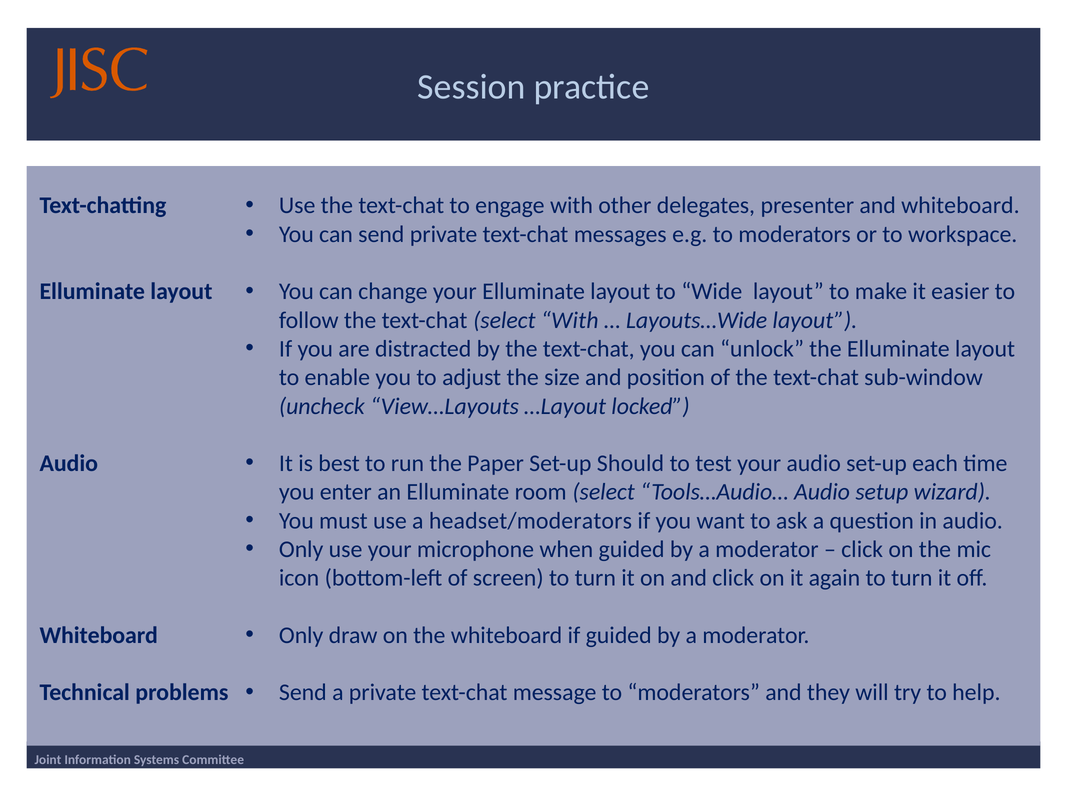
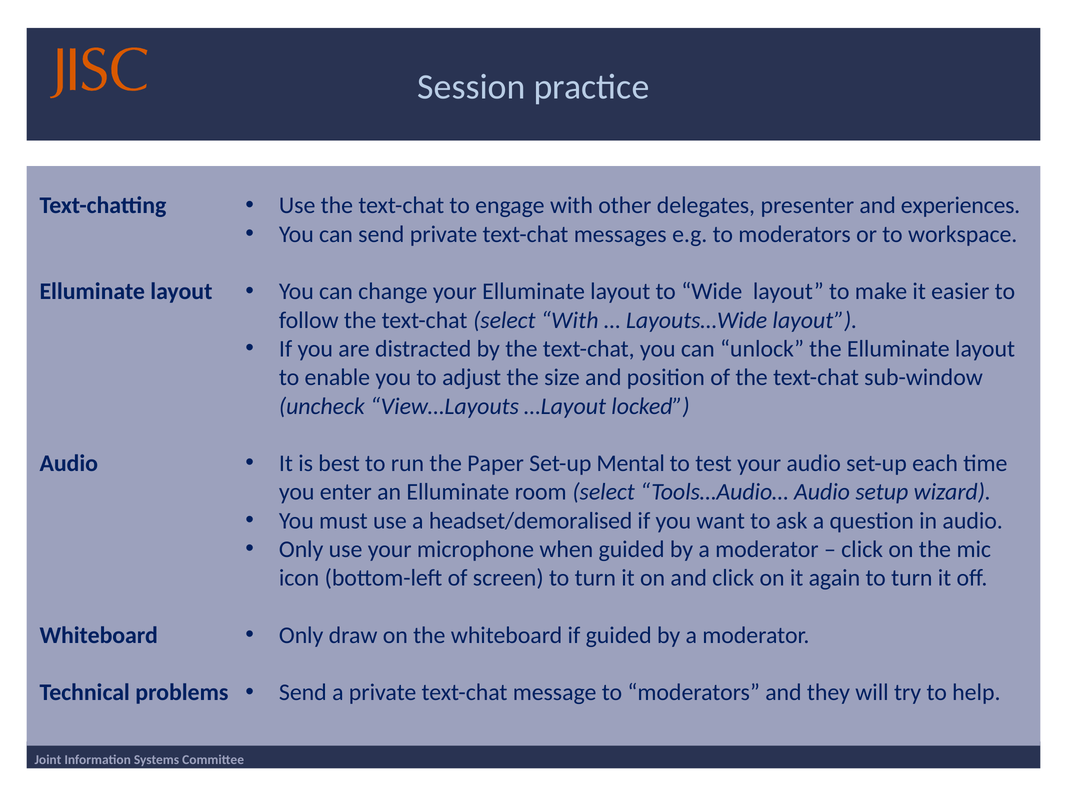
and whiteboard: whiteboard -> experiences (961, 206)
Should: Should -> Mental (631, 464)
headset/moderators: headset/moderators -> headset/demoralised (531, 521)
